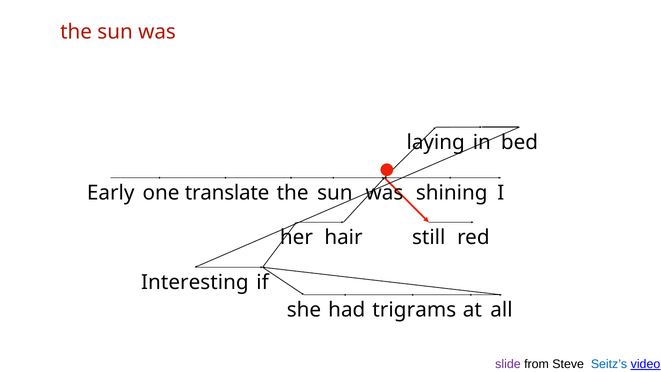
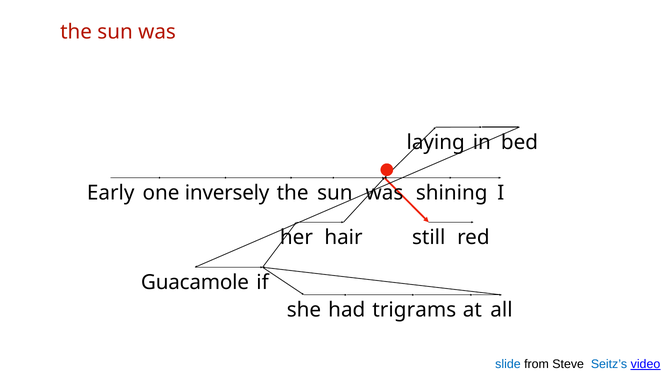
translate: translate -> inversely (227, 193)
Interesting: Interesting -> Guacamole (195, 282)
slide colour: purple -> blue (508, 364)
